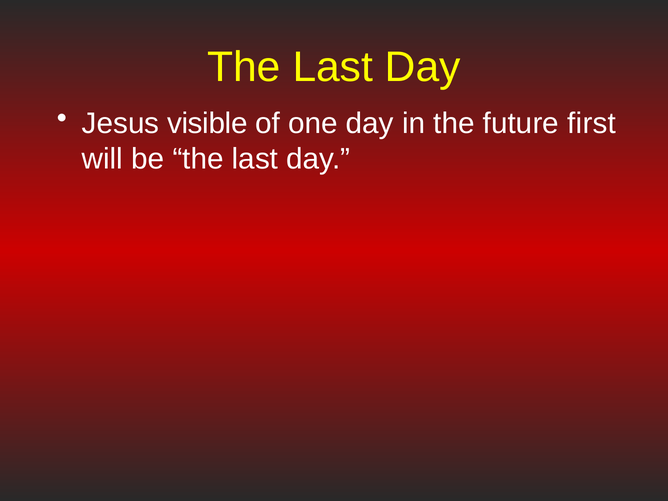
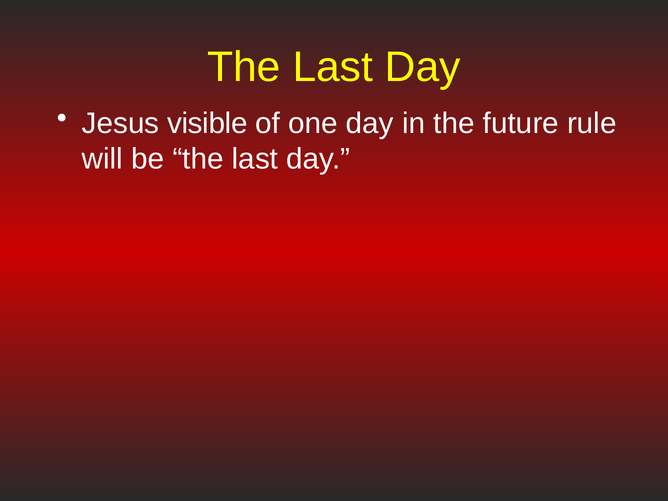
first: first -> rule (592, 123)
